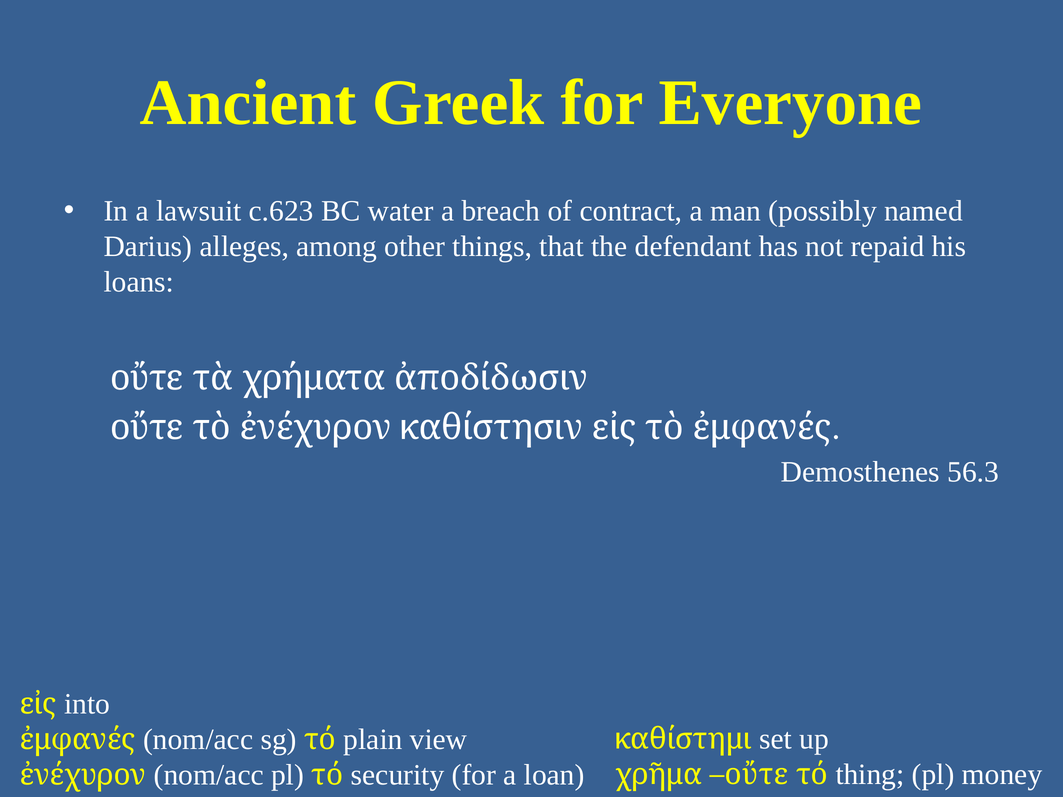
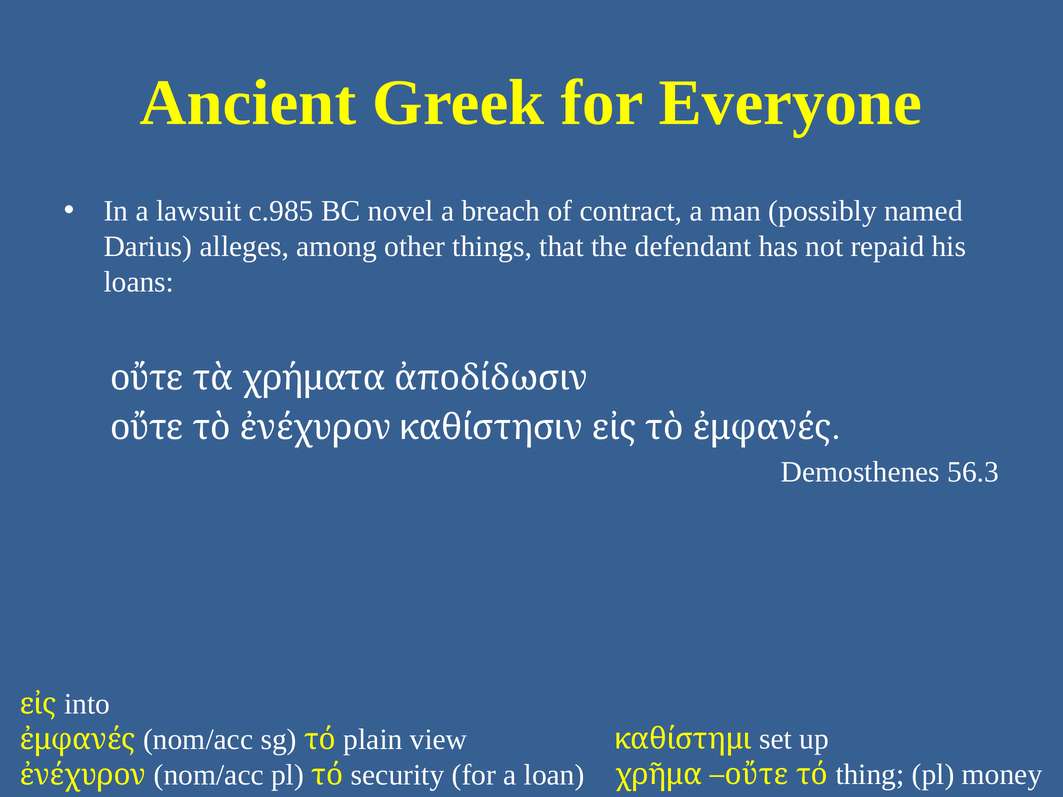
c.623: c.623 -> c.985 (281, 211)
water: water -> novel (401, 211)
